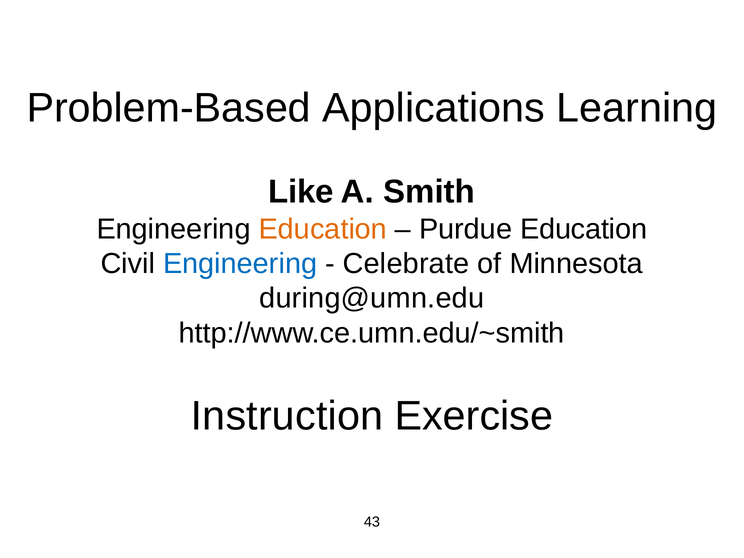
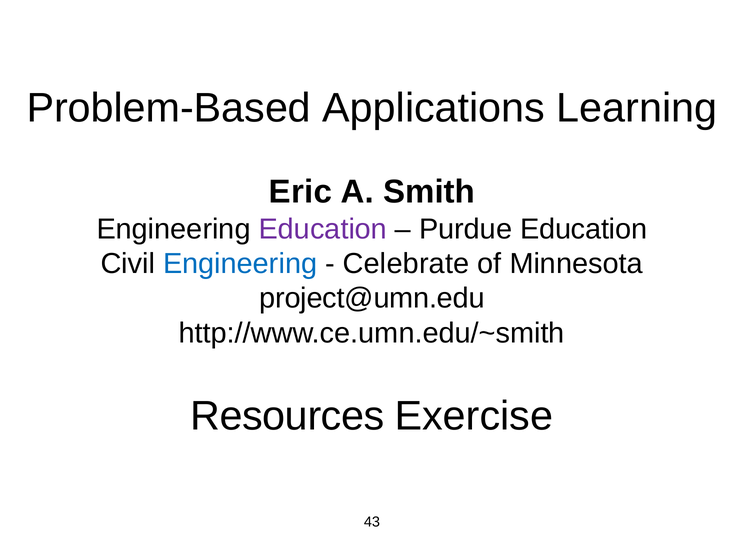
Like: Like -> Eric (301, 192)
Education colour: orange -> purple (323, 229)
during@umn.edu: during@umn.edu -> project@umn.edu (372, 298)
Instruction: Instruction -> Resources (287, 416)
